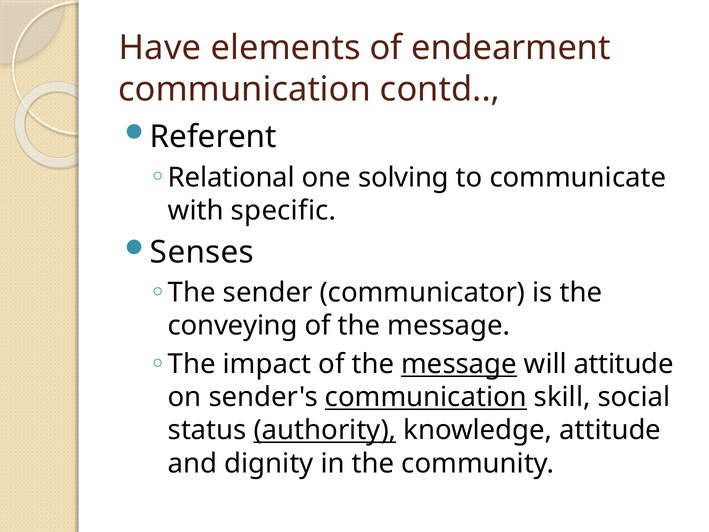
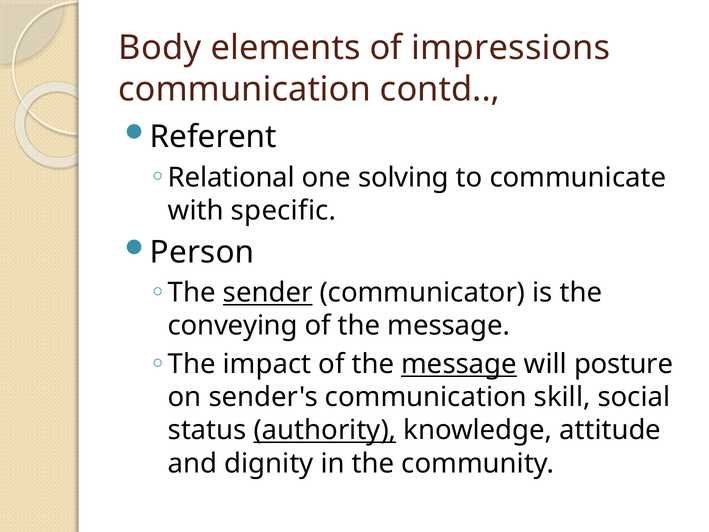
Have: Have -> Body (160, 48)
endearment: endearment -> impressions (511, 48)
Senses: Senses -> Person (202, 252)
sender underline: none -> present (268, 293)
will attitude: attitude -> posture (624, 364)
communication underline: present -> none (426, 397)
